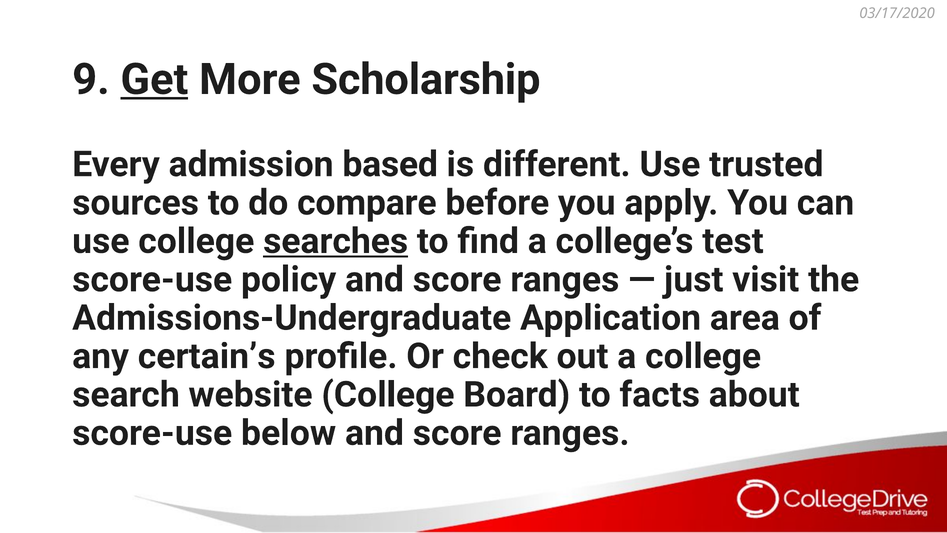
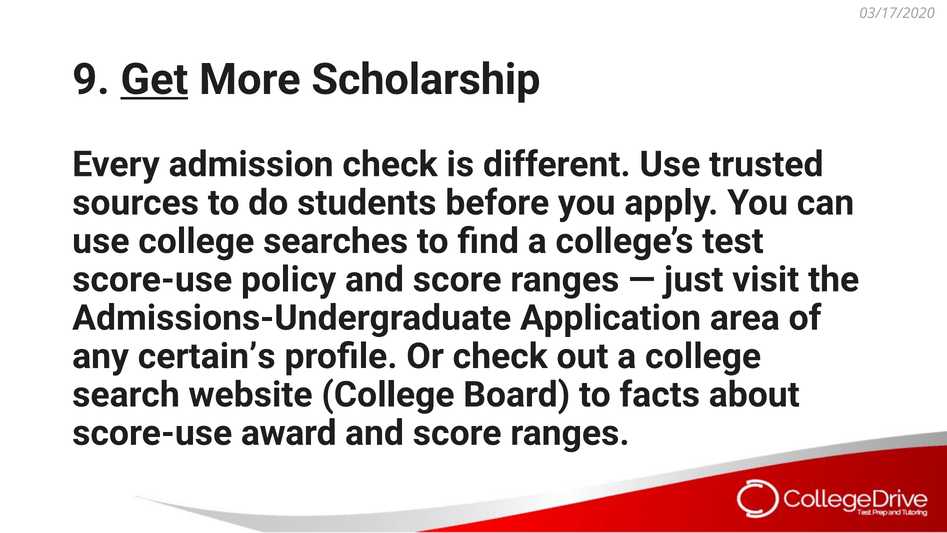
admission based: based -> check (390, 164)
compare: compare -> students (367, 203)
searches underline: present -> none (336, 241)
below: below -> award (289, 433)
